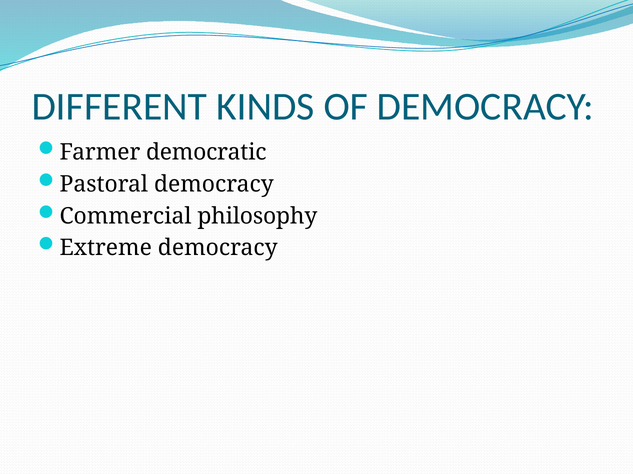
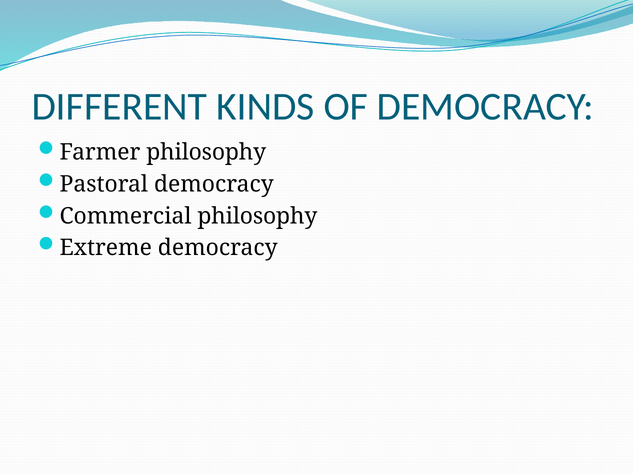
Farmer democratic: democratic -> philosophy (206, 152)
